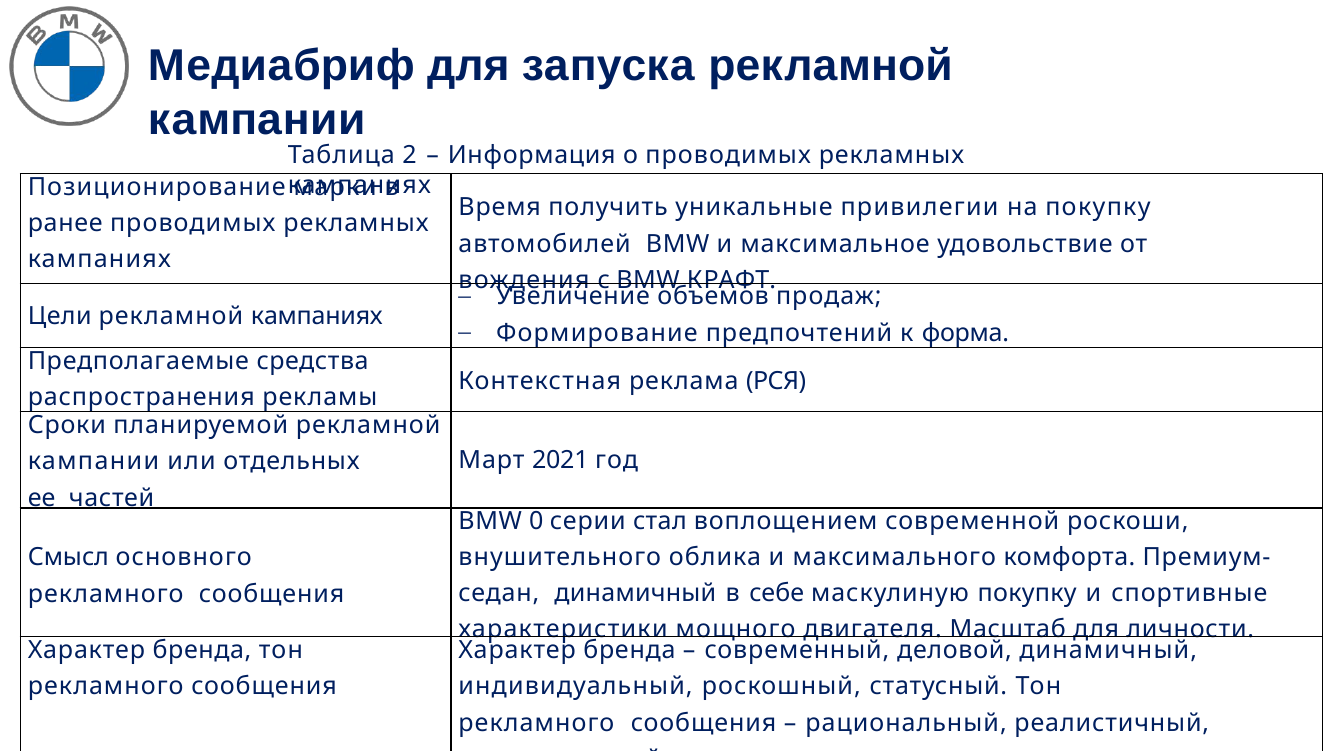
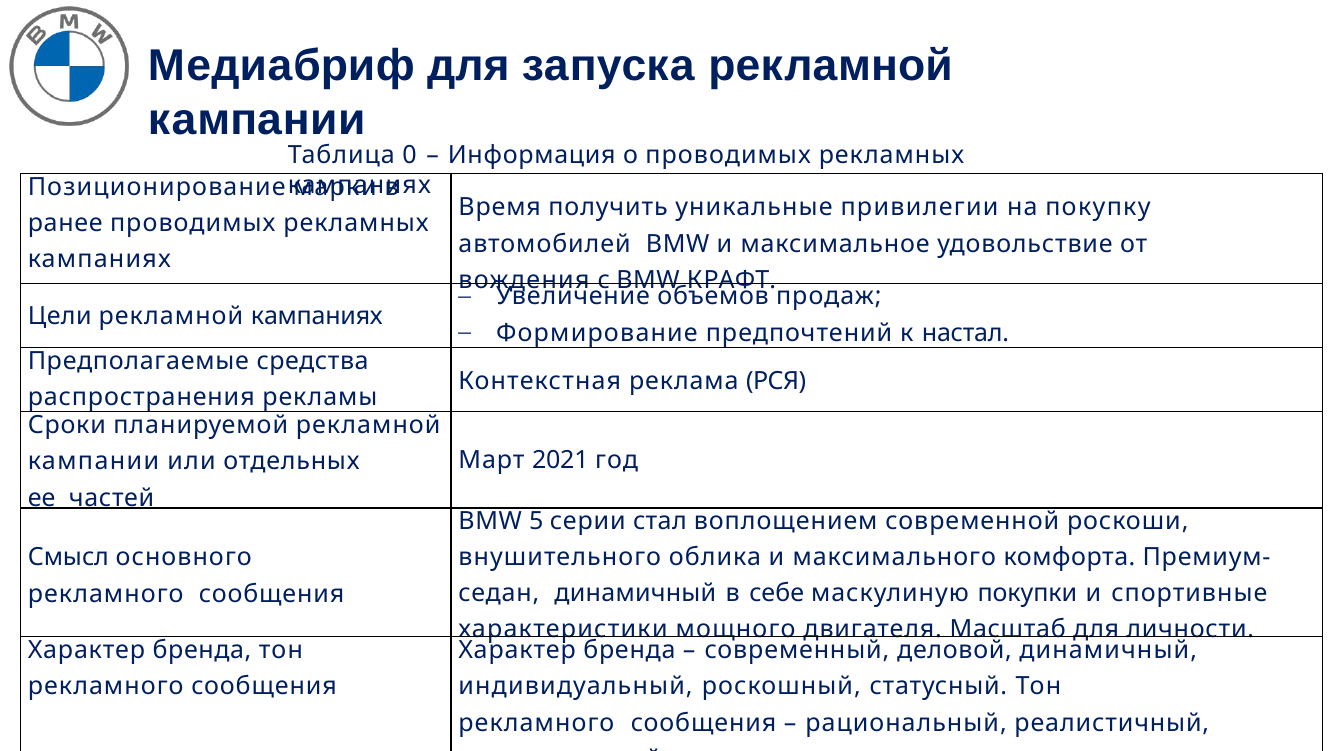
2: 2 -> 0 (410, 155)
форма: форма -> настал (966, 333)
0: 0 -> 5 (536, 522)
маскулиную покупку: покупку -> покупки (1027, 594)
